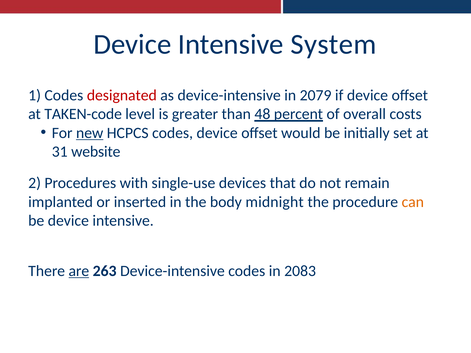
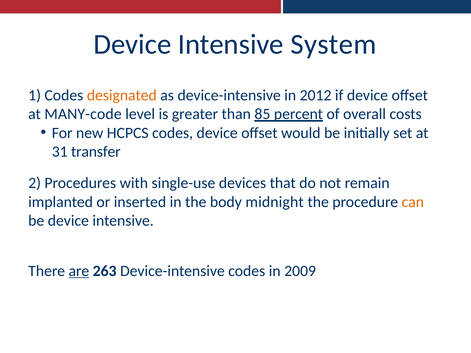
designated colour: red -> orange (122, 95)
2079: 2079 -> 2012 (316, 95)
TAKEN-code: TAKEN-code -> MANY-code (83, 114)
48: 48 -> 85 (262, 114)
new underline: present -> none (90, 133)
website: website -> transfer (96, 152)
2083: 2083 -> 2009 (300, 271)
